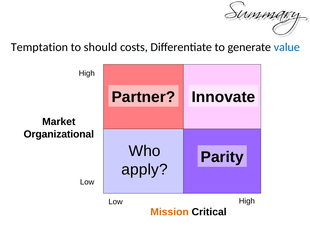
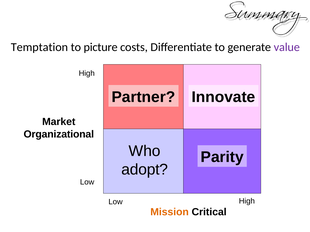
should: should -> picture (101, 47)
value colour: blue -> purple (287, 47)
apply: apply -> adopt (145, 170)
